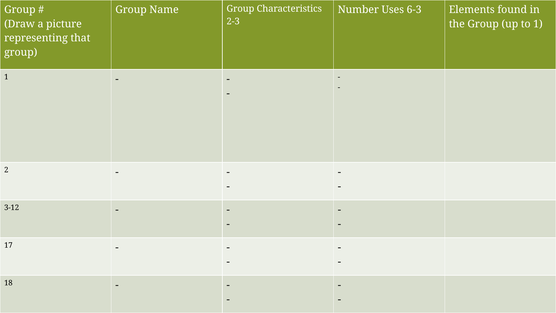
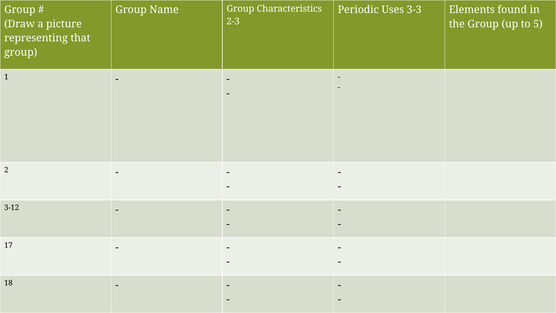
Number: Number -> Periodic (358, 10)
6-3: 6-3 -> 3-3 (414, 10)
to 1: 1 -> 5 (538, 24)
